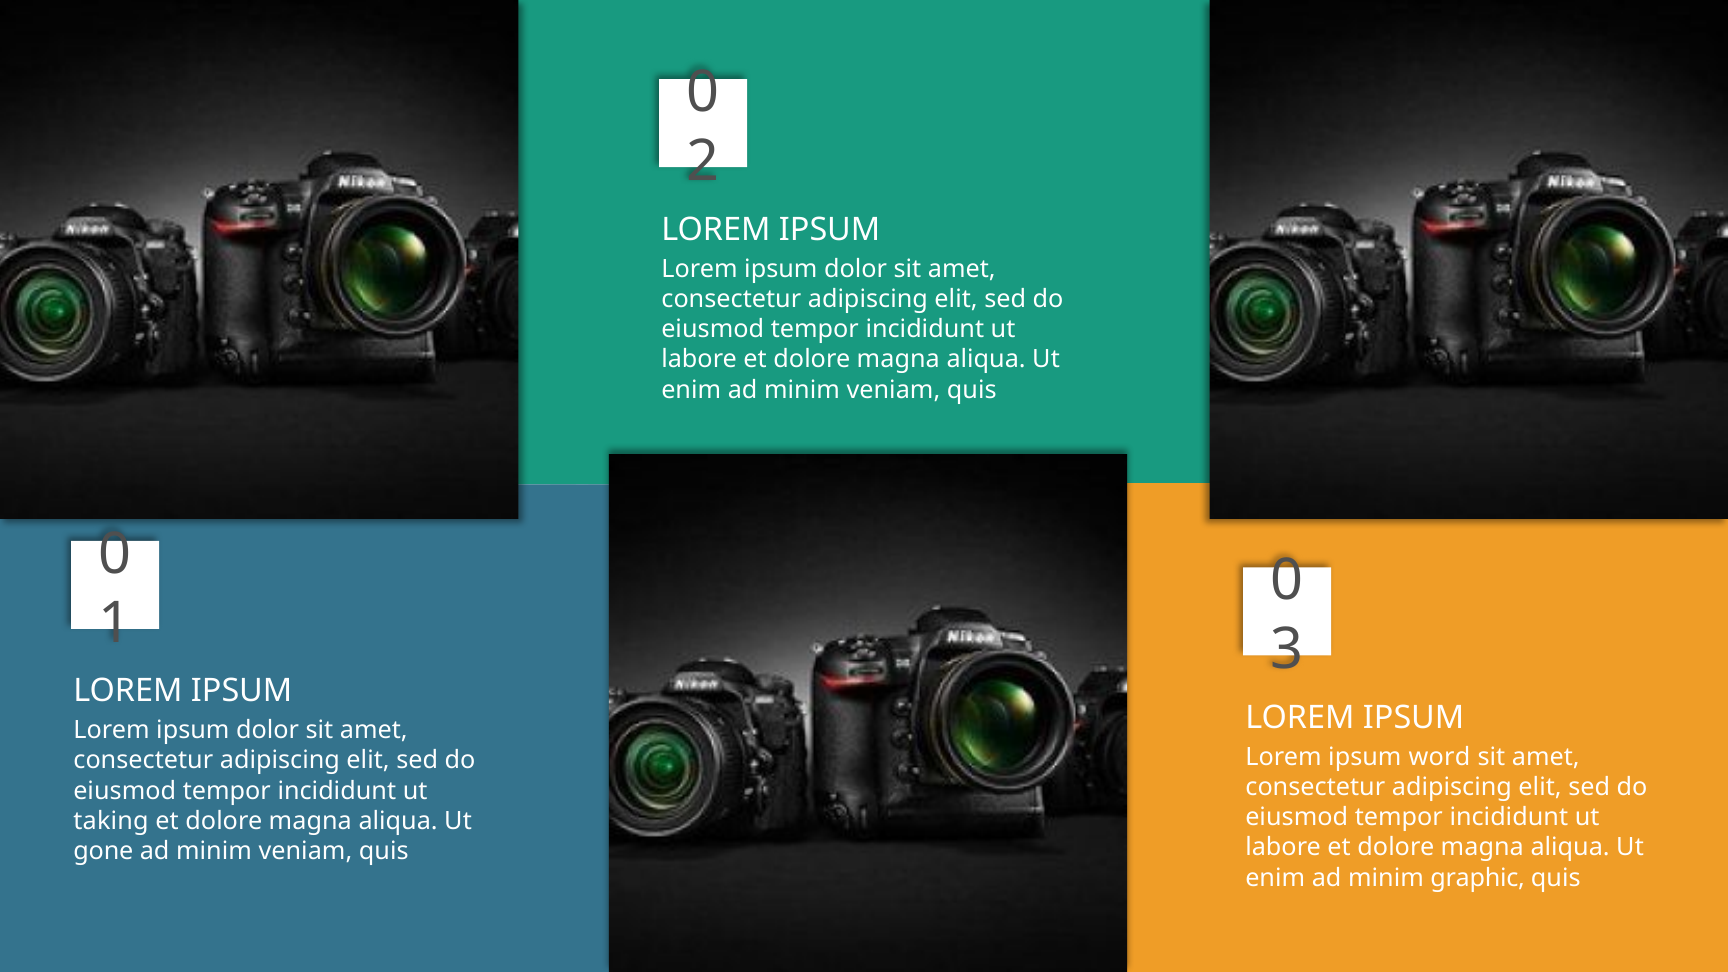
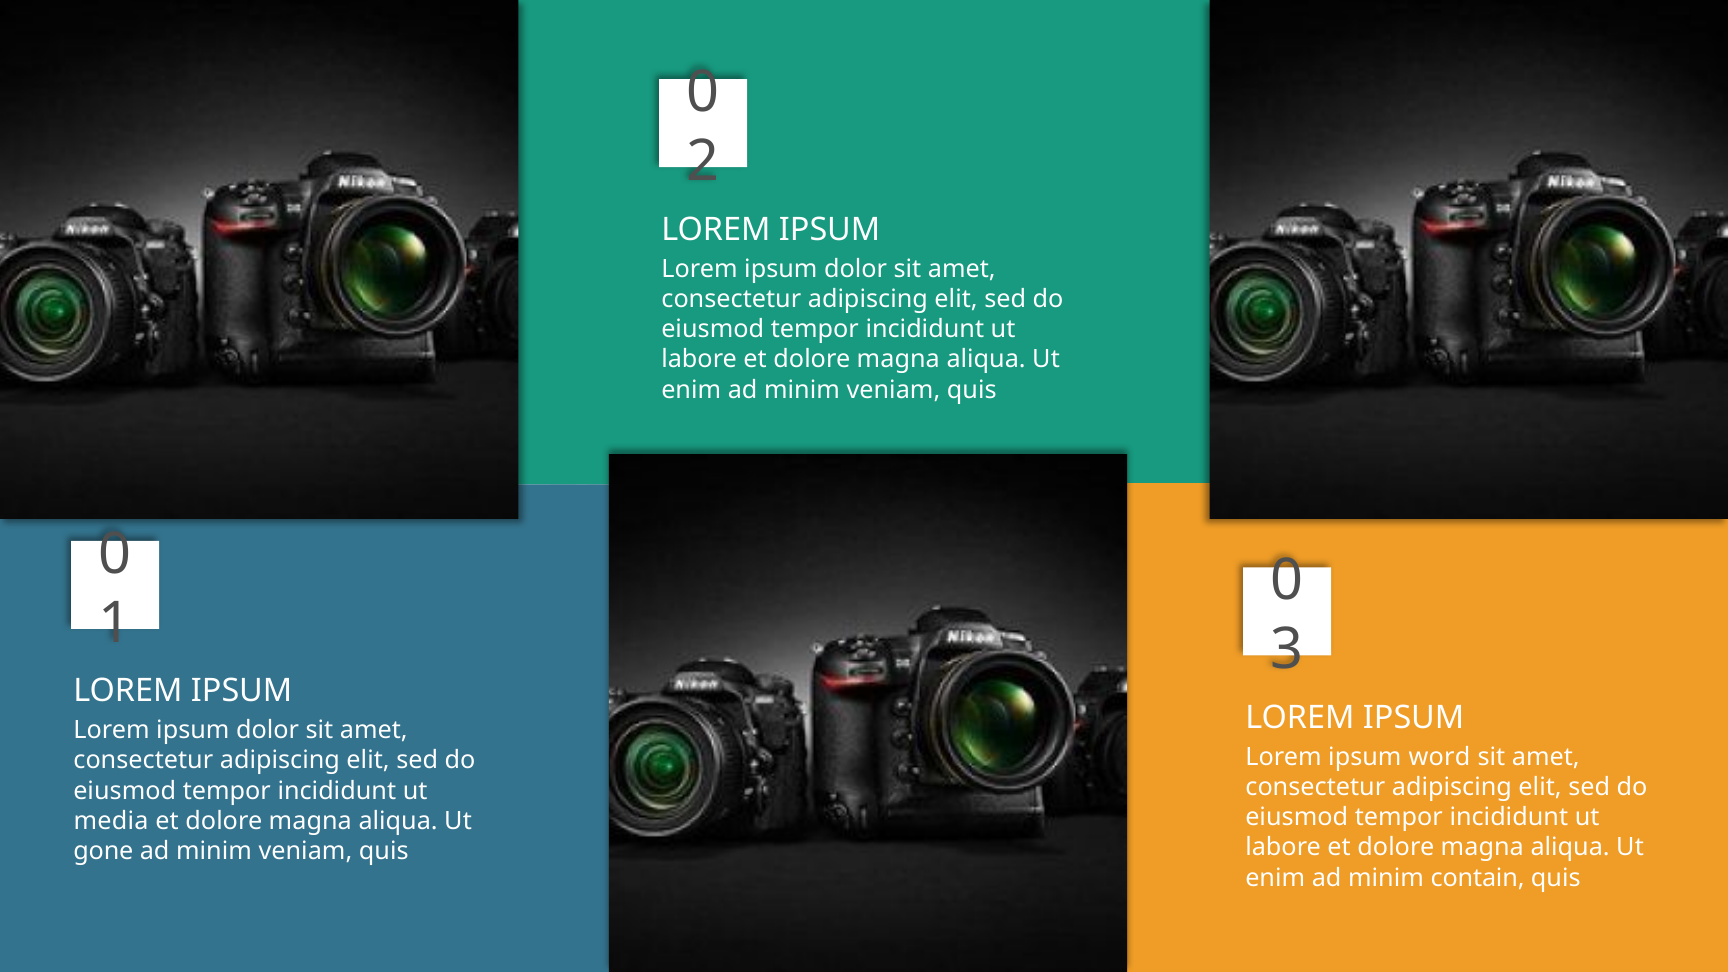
taking: taking -> media (111, 821)
graphic: graphic -> contain (1478, 878)
